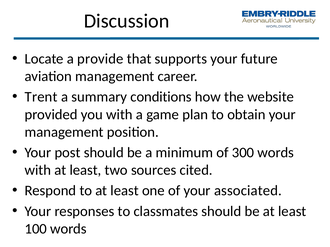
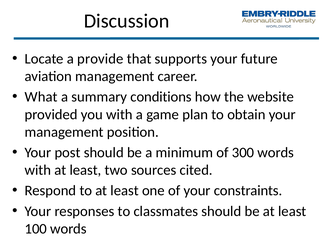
Trent: Trent -> What (41, 97)
associated: associated -> constraints (248, 191)
